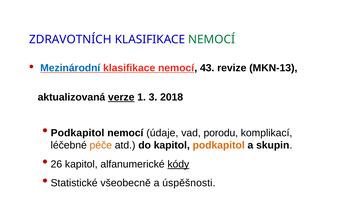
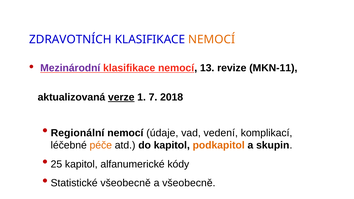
NEMOCÍ colour: green -> orange (212, 39)
Mezinárodní colour: blue -> purple (70, 68)
43: 43 -> 13 (207, 68)
MKN-13: MKN-13 -> MKN-11 (273, 68)
3: 3 -> 7 (153, 97)
Podkapitol: Podkapitol -> Regionální (78, 133)
porodu: porodu -> vedení (221, 133)
26: 26 -> 25 (56, 164)
kódy underline: present -> none (178, 164)
a úspěšnosti: úspěšnosti -> všeobecně (189, 183)
